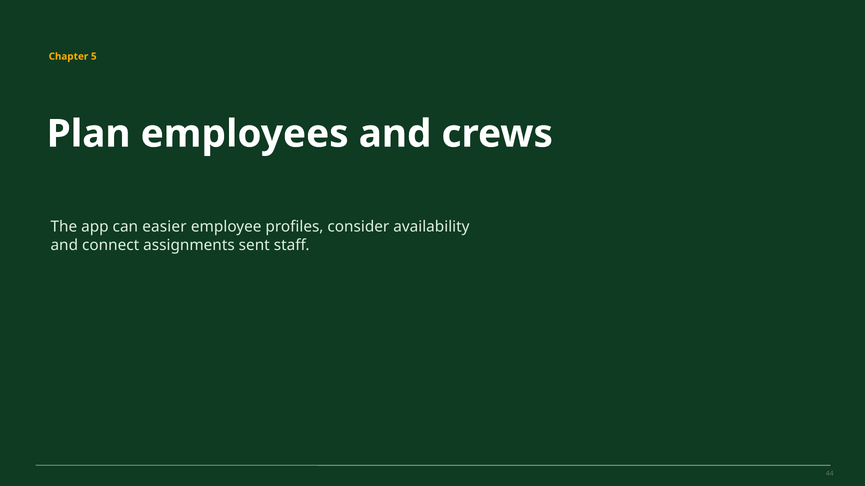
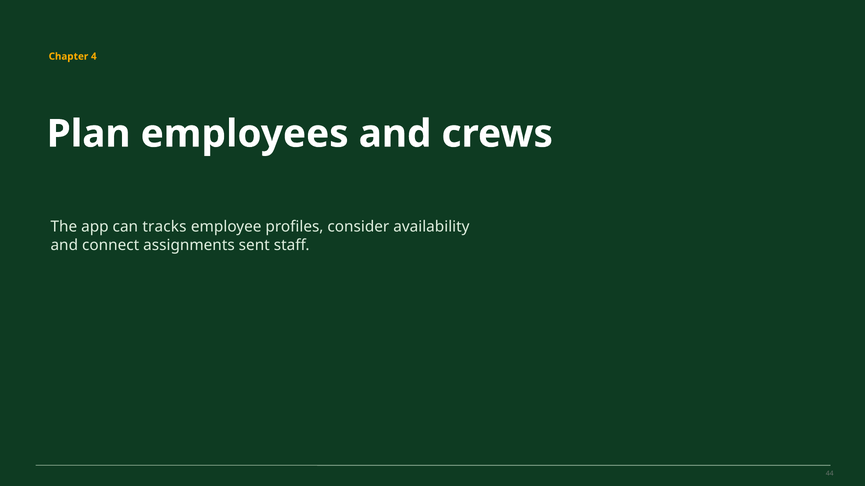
5: 5 -> 4 (94, 56)
easier: easier -> tracks (164, 227)
